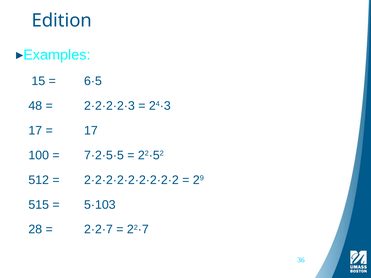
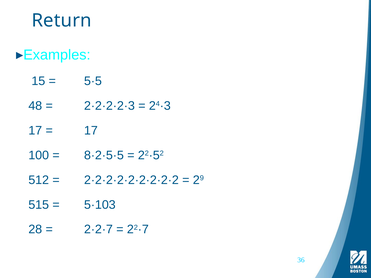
Edition: Edition -> Return (62, 20)
6·5: 6·5 -> 5·5 (93, 81)
7·2·5·5: 7·2·5·5 -> 8·2·5·5 (104, 155)
